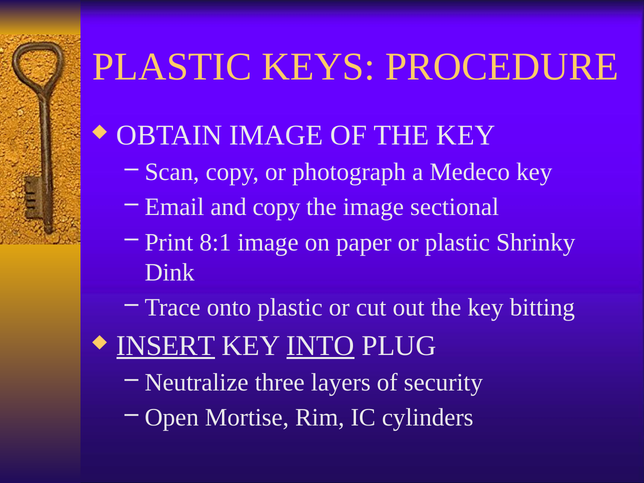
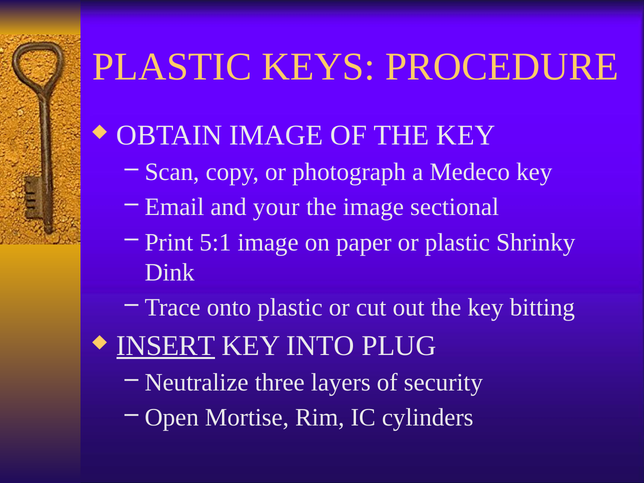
and copy: copy -> your (276, 207)
8:1: 8:1 -> 5:1 (215, 242)
INTO underline: present -> none (320, 346)
